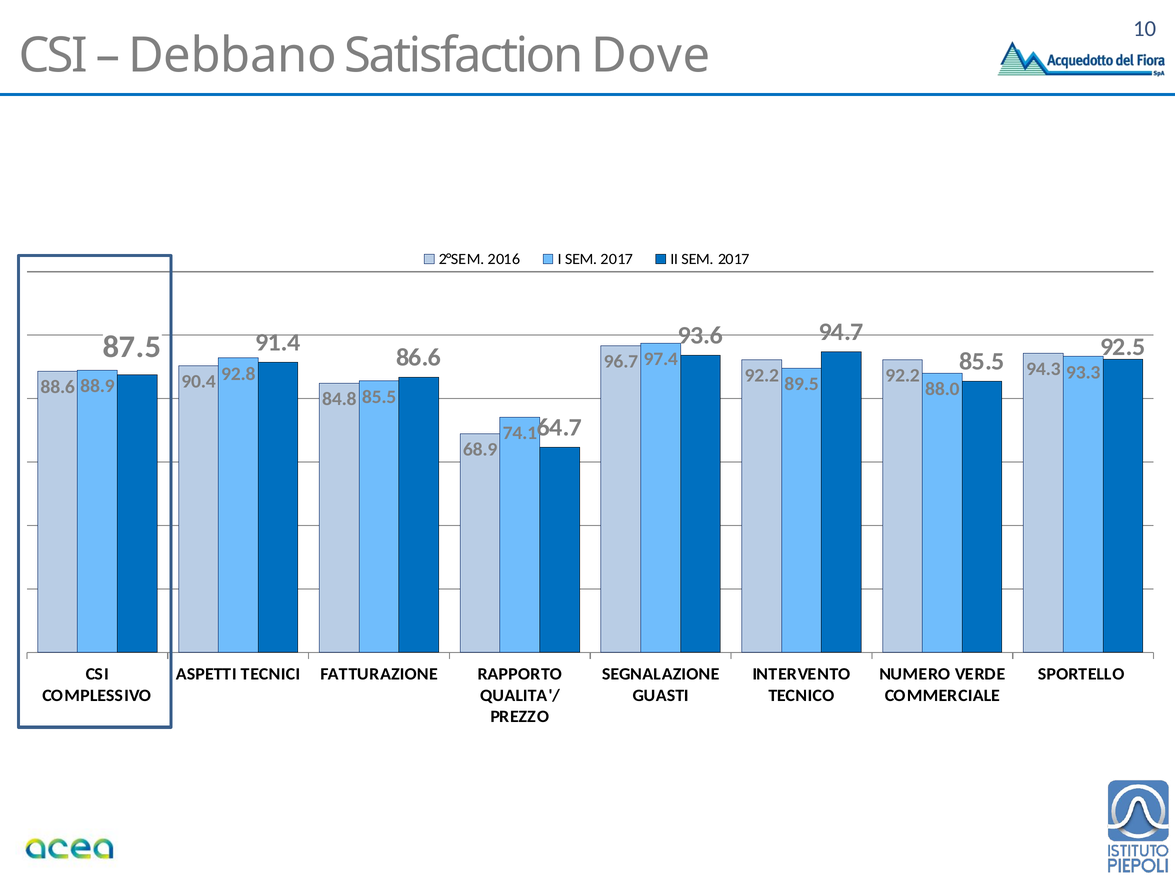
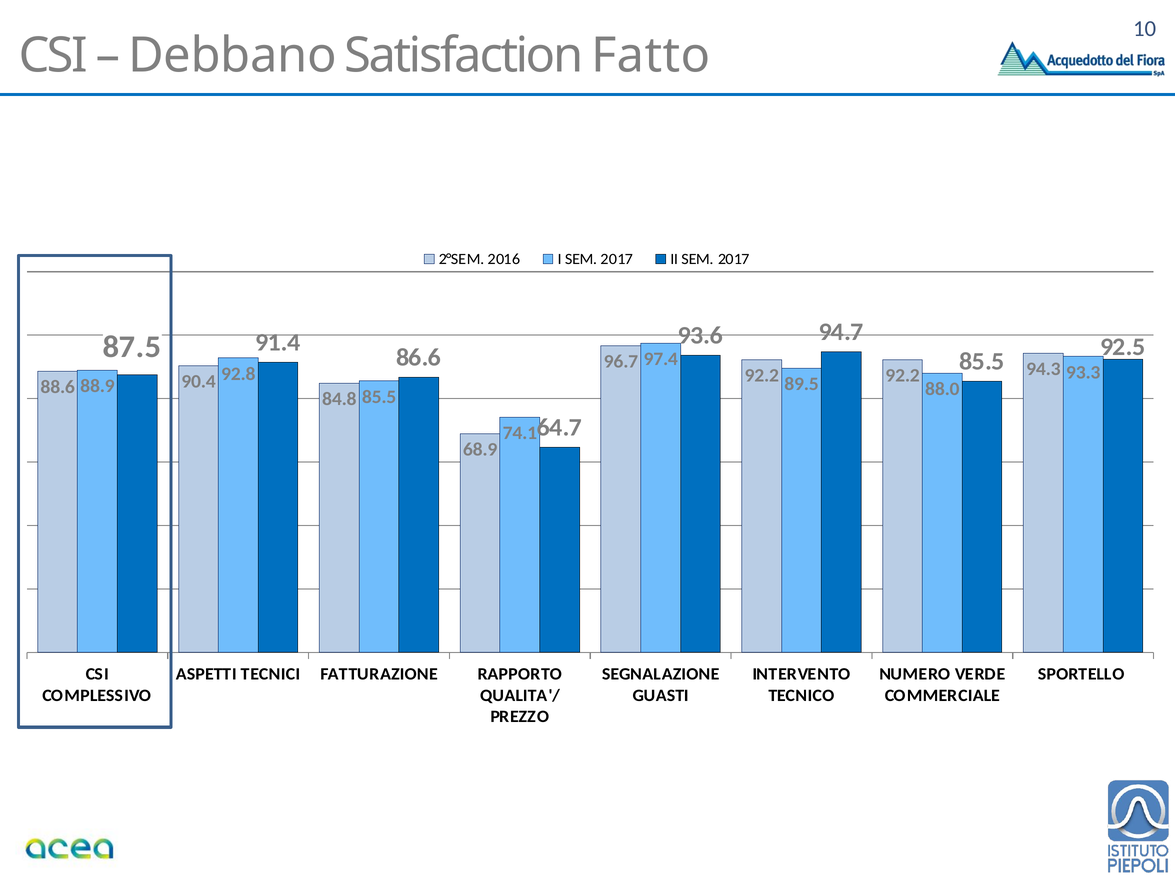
Dove: Dove -> Fatto (651, 55)
